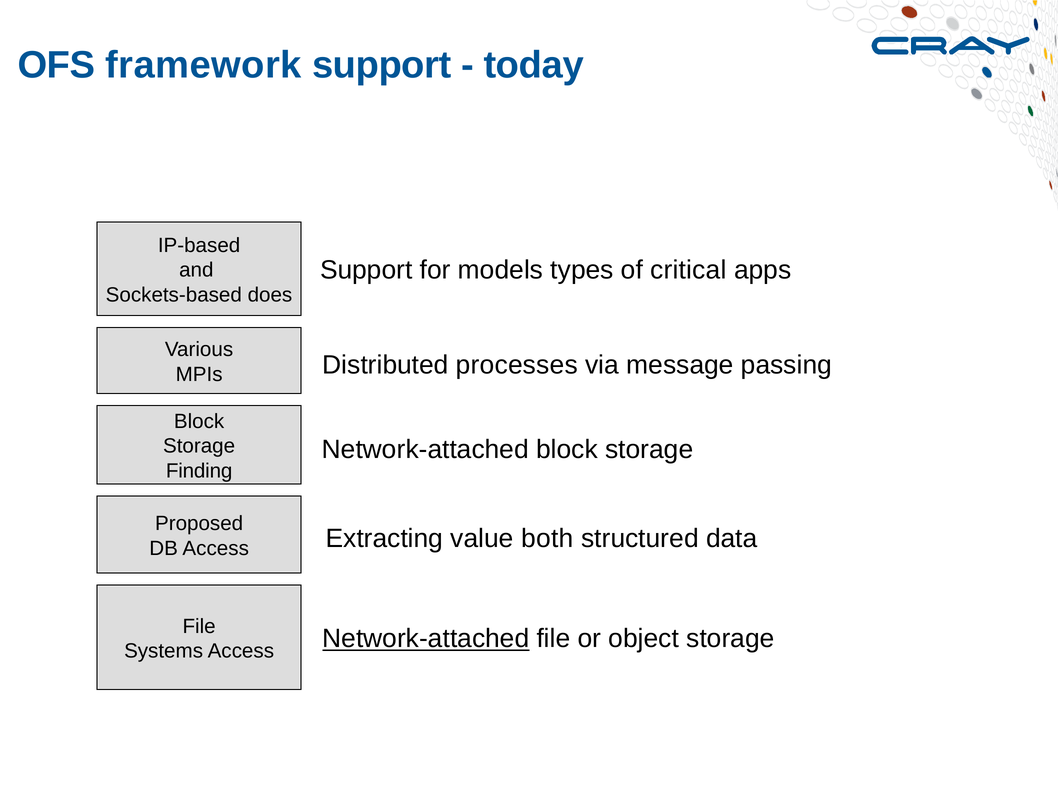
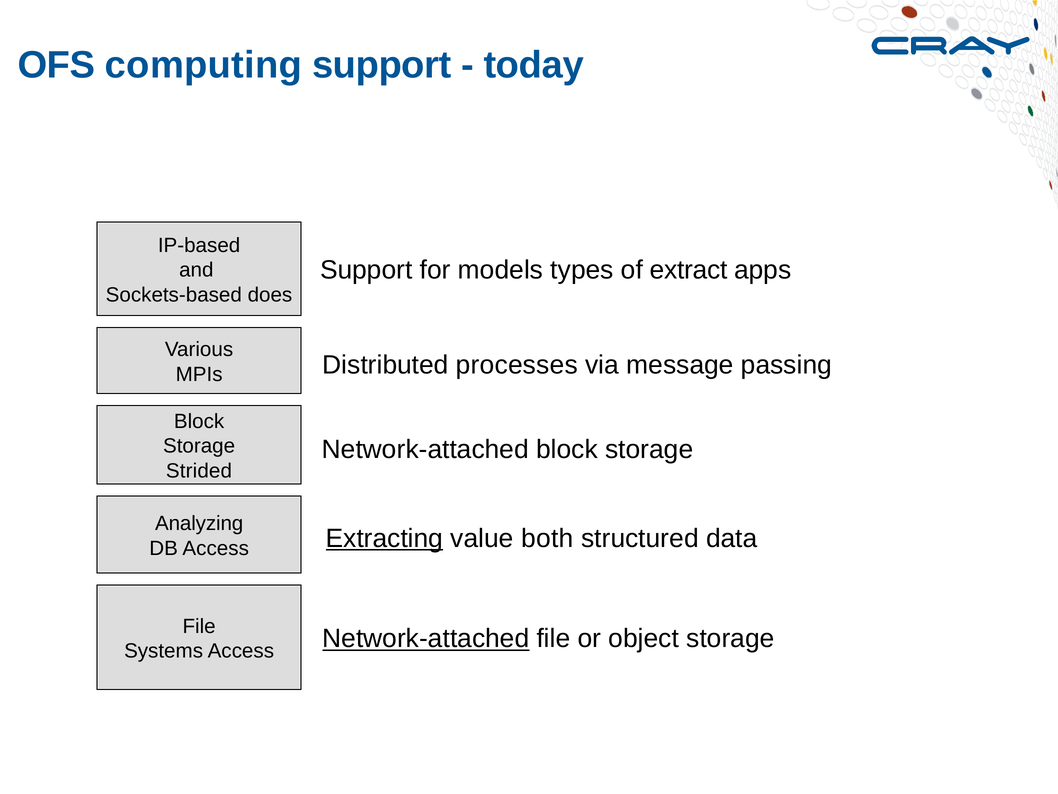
framework: framework -> computing (203, 65)
critical: critical -> extract (689, 270)
Finding: Finding -> Strided (199, 471)
Proposed: Proposed -> Analyzing (199, 523)
Extracting underline: none -> present (384, 538)
